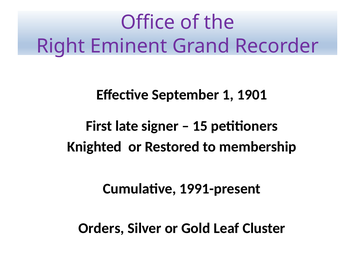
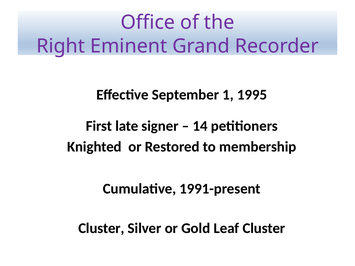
1901: 1901 -> 1995 (252, 95)
15: 15 -> 14 (200, 126)
Orders: Orders -> Cluster (101, 228)
